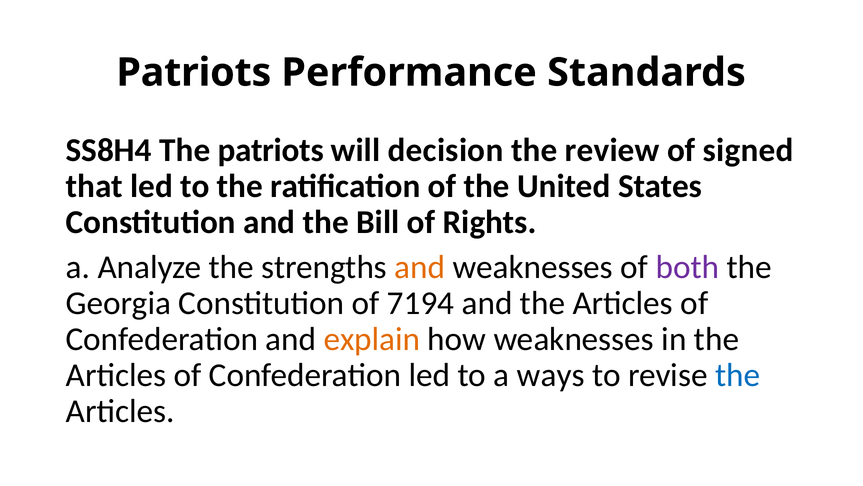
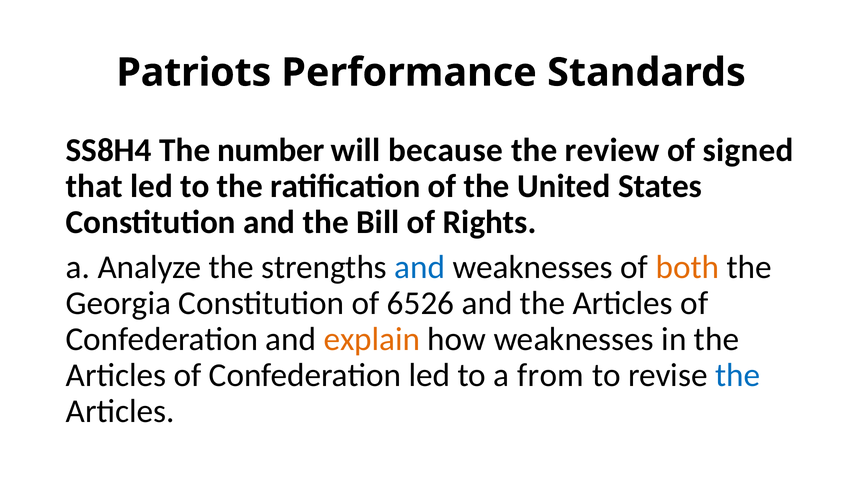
The patriots: patriots -> number (271, 150)
decision: decision -> because (446, 150)
and colour: orange -> blue (420, 267)
both colour: purple -> orange (687, 267)
7194: 7194 -> 6526 (421, 303)
ways: ways -> from (551, 375)
